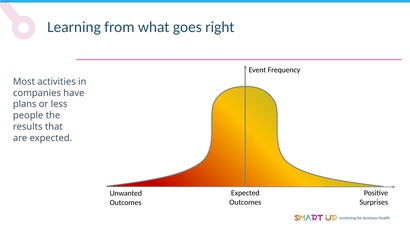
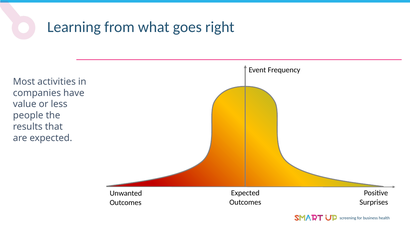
plans: plans -> value (25, 104)
